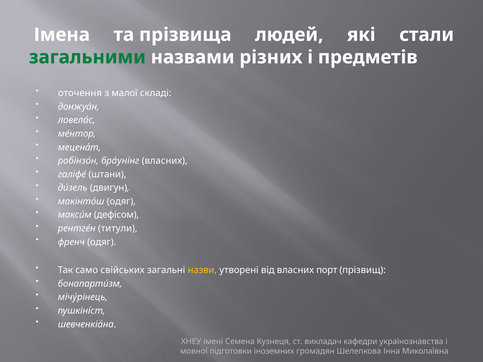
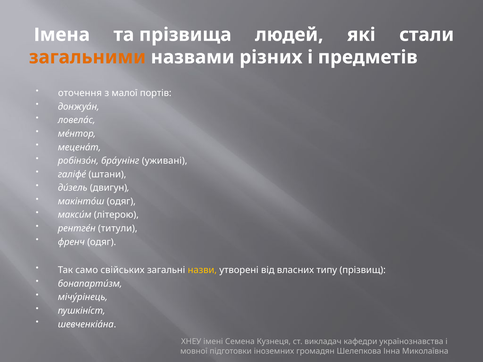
загальними colour: green -> orange (87, 57)
складі: складі -> портів (156, 93)
власних: власних -> уживані (165, 161)
дефісом: дефісом -> літерою (116, 215)
порт: порт -> типу (327, 270)
